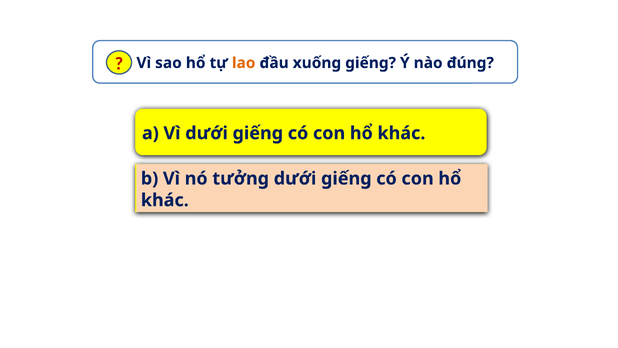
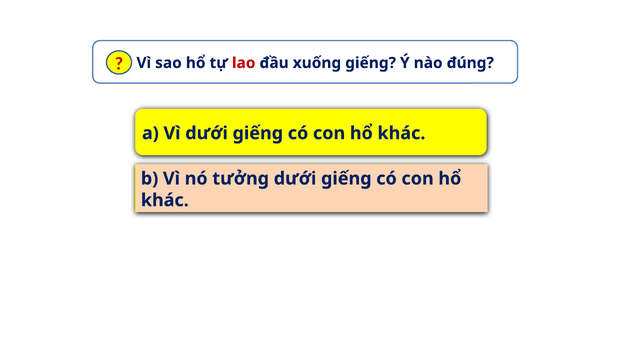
lao colour: orange -> red (244, 63)
